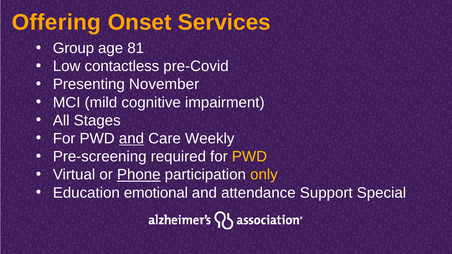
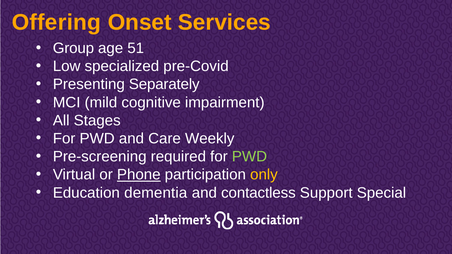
81: 81 -> 51 (136, 48)
contactless: contactless -> specialized (122, 66)
November: November -> Separately (164, 84)
and underline: present -> none (131, 139)
PWD colour: yellow -> light green (249, 157)
emotional: emotional -> dementia (156, 193)
attendance: attendance -> contactless (258, 193)
